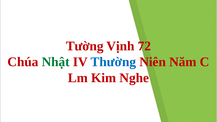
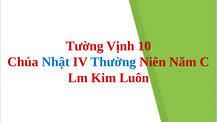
72: 72 -> 10 (144, 46)
Nhật colour: green -> blue (56, 62)
Nghe: Nghe -> Luôn (134, 78)
